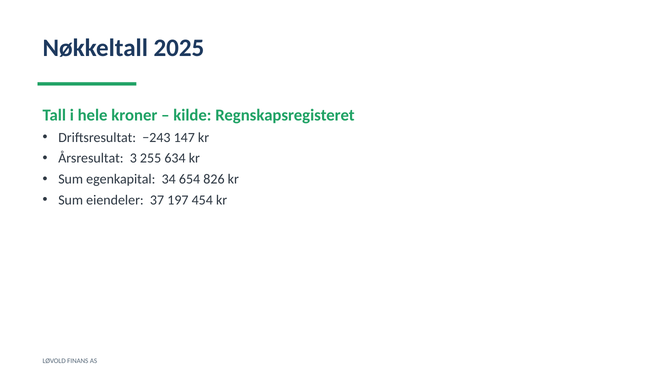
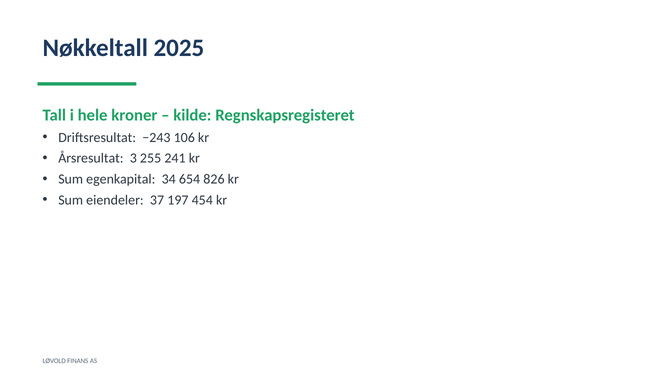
147: 147 -> 106 (184, 138)
634: 634 -> 241 (175, 158)
